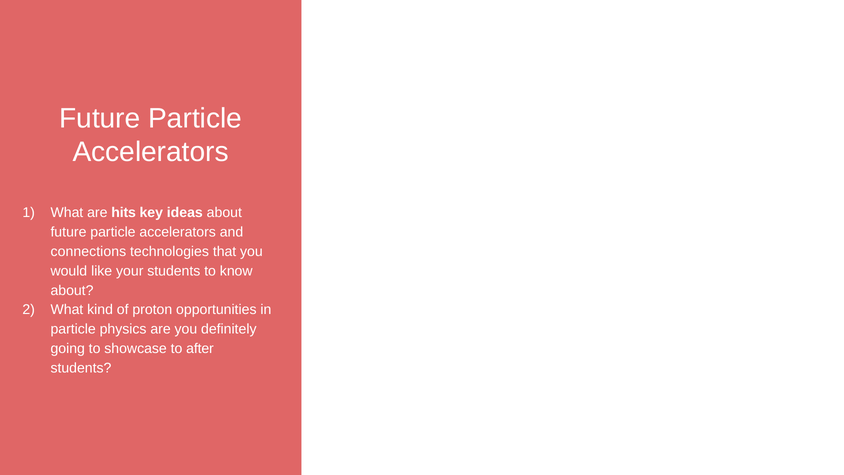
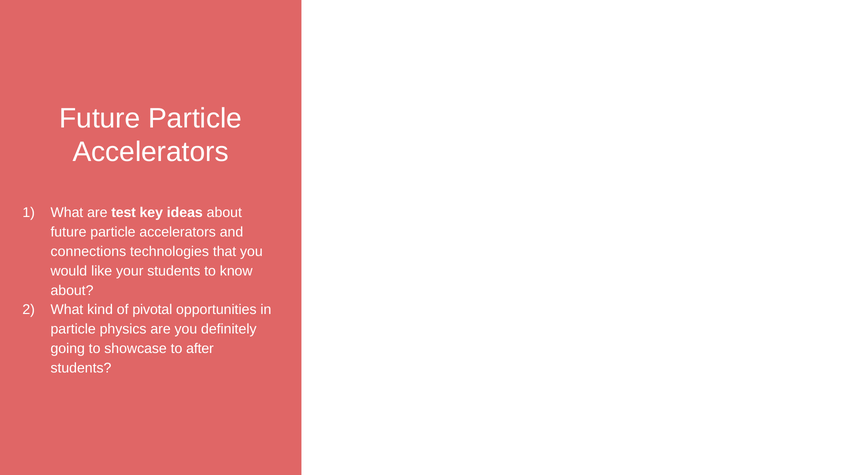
hits: hits -> test (124, 213)
proton: proton -> pivotal (152, 310)
